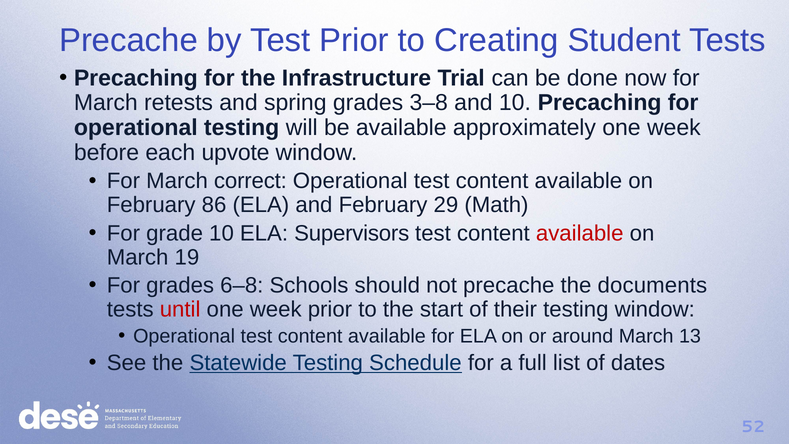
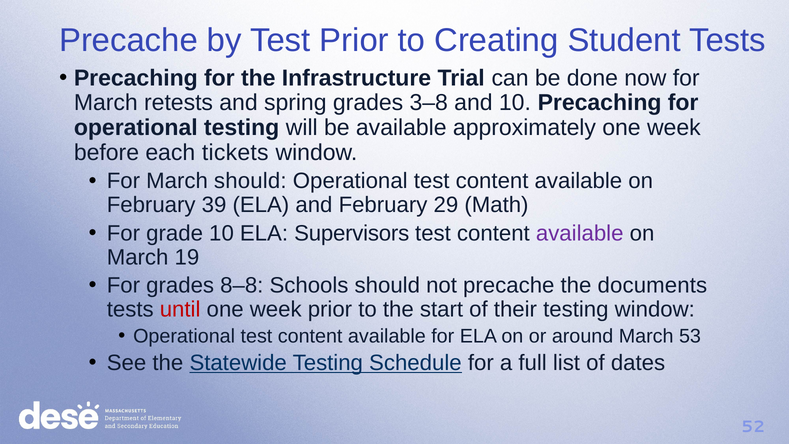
upvote: upvote -> tickets (235, 153)
March correct: correct -> should (250, 181)
86: 86 -> 39 (214, 205)
available colour: red -> purple (580, 233)
6–8: 6–8 -> 8–8 (242, 285)
13: 13 -> 53 (690, 336)
